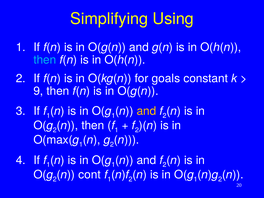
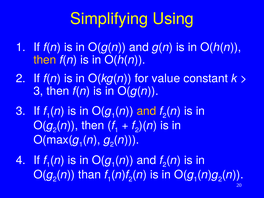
then colour: light blue -> yellow (45, 60)
goals: goals -> value (166, 78)
9: 9 -> 3 (38, 91)
cont: cont -> than (90, 175)
